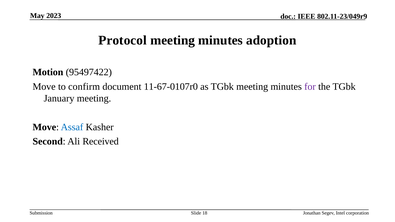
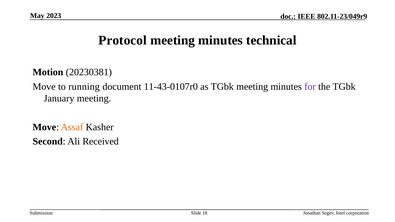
adoption: adoption -> technical (271, 40)
95497422: 95497422 -> 20230381 (89, 72)
confirm: confirm -> running (84, 87)
11-67-0107r0: 11-67-0107r0 -> 11-43-0107r0 (171, 87)
Assaf colour: blue -> orange (72, 127)
